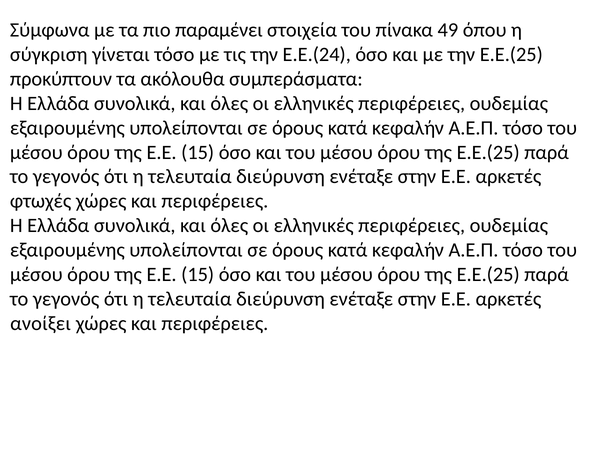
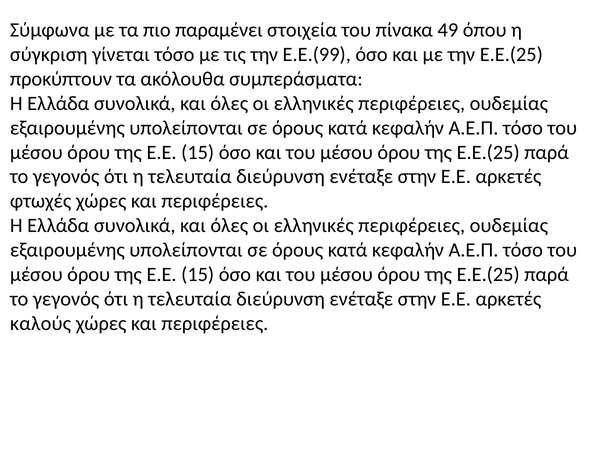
Ε.Ε.(24: Ε.Ε.(24 -> Ε.Ε.(99 (317, 55)
ανοίξει: ανοίξει -> καλούς (41, 324)
